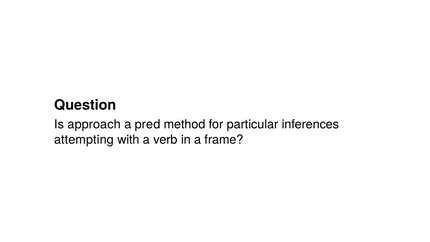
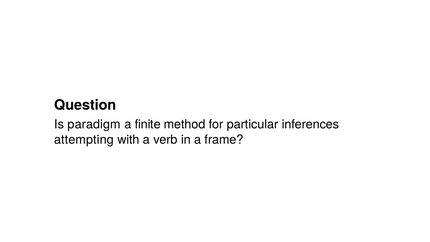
approach: approach -> paradigm (94, 124)
pred: pred -> finite (148, 124)
